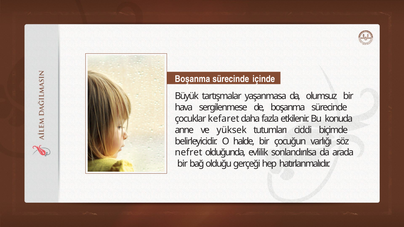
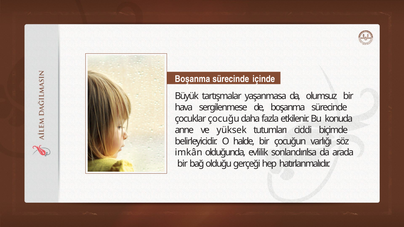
kefaret: kefaret -> çocuğu (224, 119)
nefret: nefret -> imkân (189, 153)
